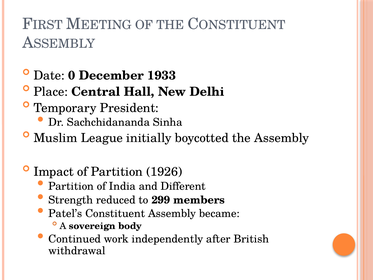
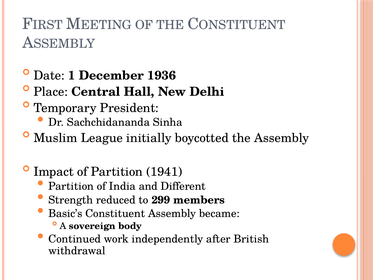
0: 0 -> 1 (72, 75)
1933: 1933 -> 1936 (162, 75)
1926: 1926 -> 1941 (164, 172)
Patel’s: Patel’s -> Basic’s (65, 213)
